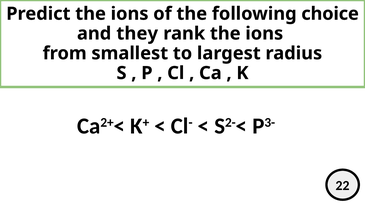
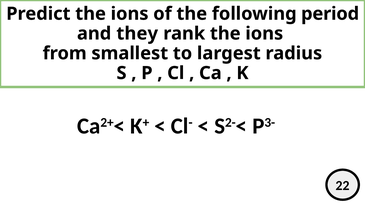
choice: choice -> period (330, 14)
